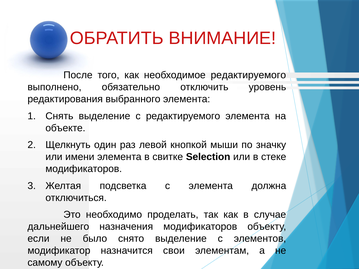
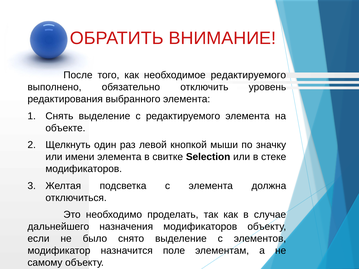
свои: свои -> поле (174, 251)
